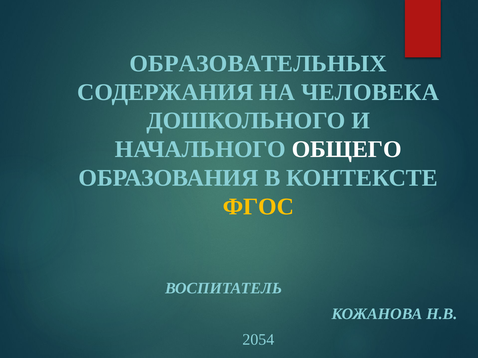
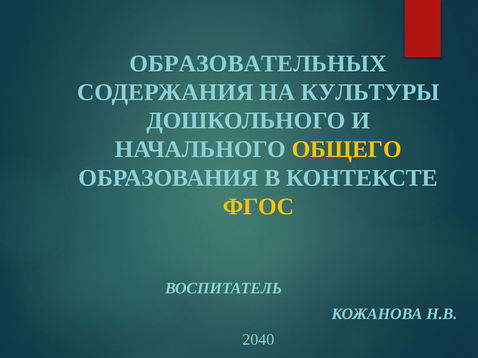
ЧЕЛОВЕКА: ЧЕЛОВЕКА -> КУЛЬТУРЫ (370, 92)
ОБЩЕГО colour: white -> yellow (347, 150)
2054: 2054 -> 2040 (258, 340)
